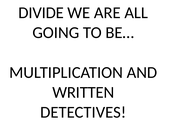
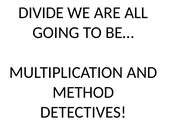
WRITTEN: WRITTEN -> METHOD (83, 93)
